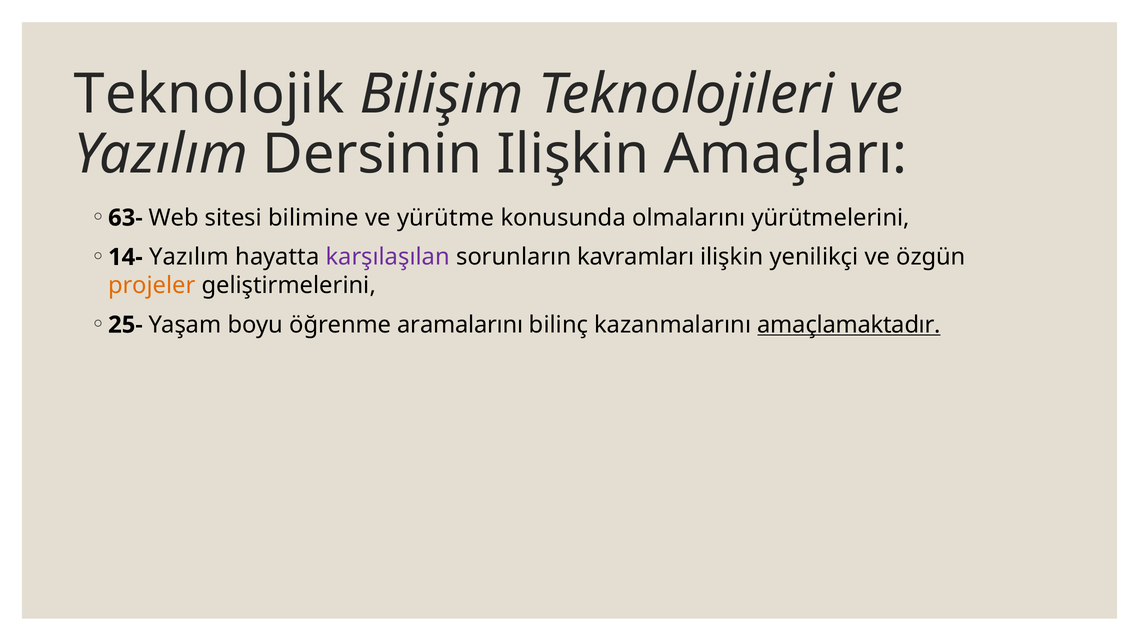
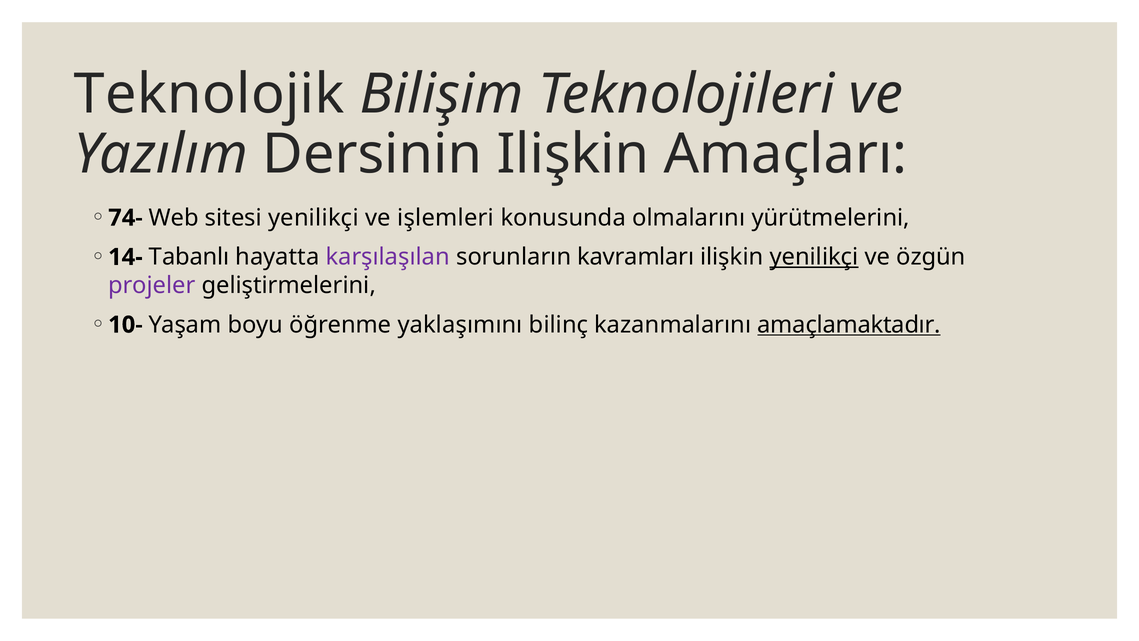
63-: 63- -> 74- (126, 218)
sitesi bilimine: bilimine -> yenilikçi (313, 218)
yürütme: yürütme -> işlemleri (446, 218)
14- Yazılım: Yazılım -> Tabanlı (189, 257)
yenilikçi underline: none -> present (814, 257)
projeler colour: orange -> purple (152, 285)
25-: 25- -> 10- (126, 325)
aramalarını: aramalarını -> yaklaşımını (460, 325)
